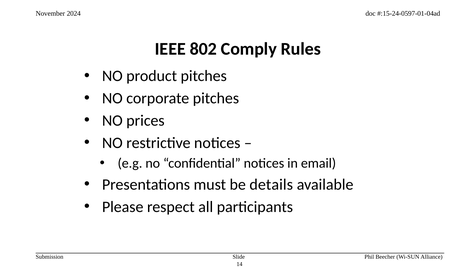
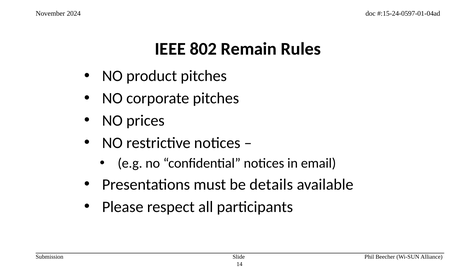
Comply: Comply -> Remain (249, 49)
